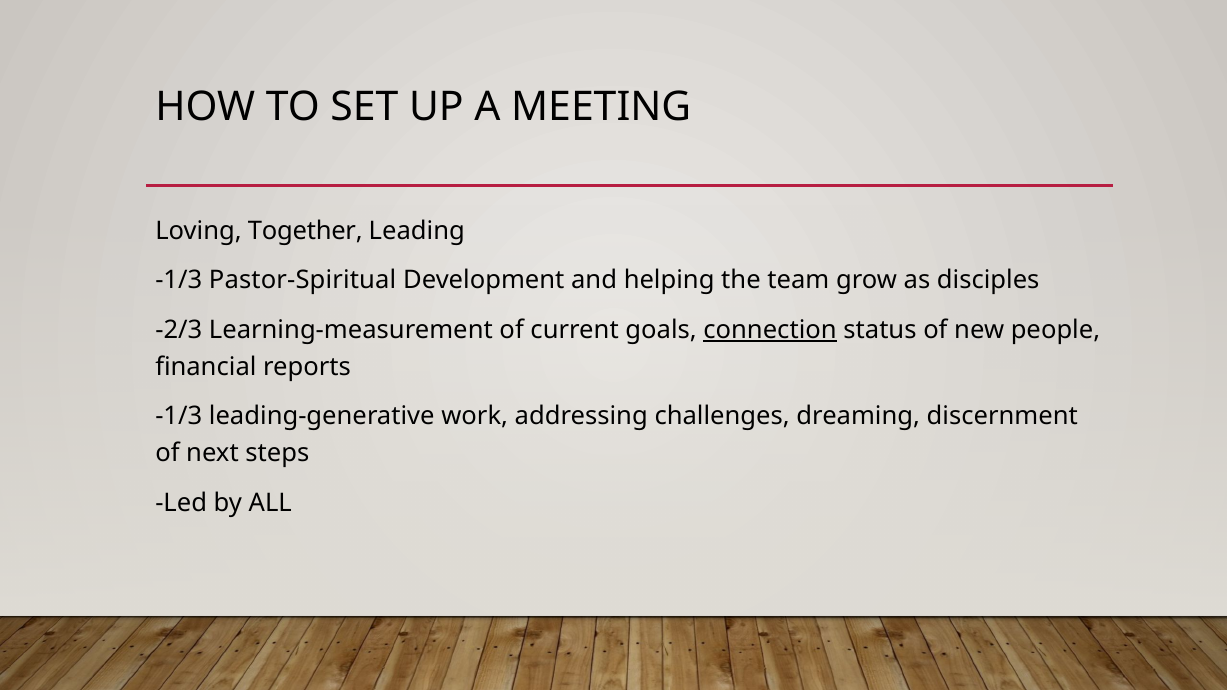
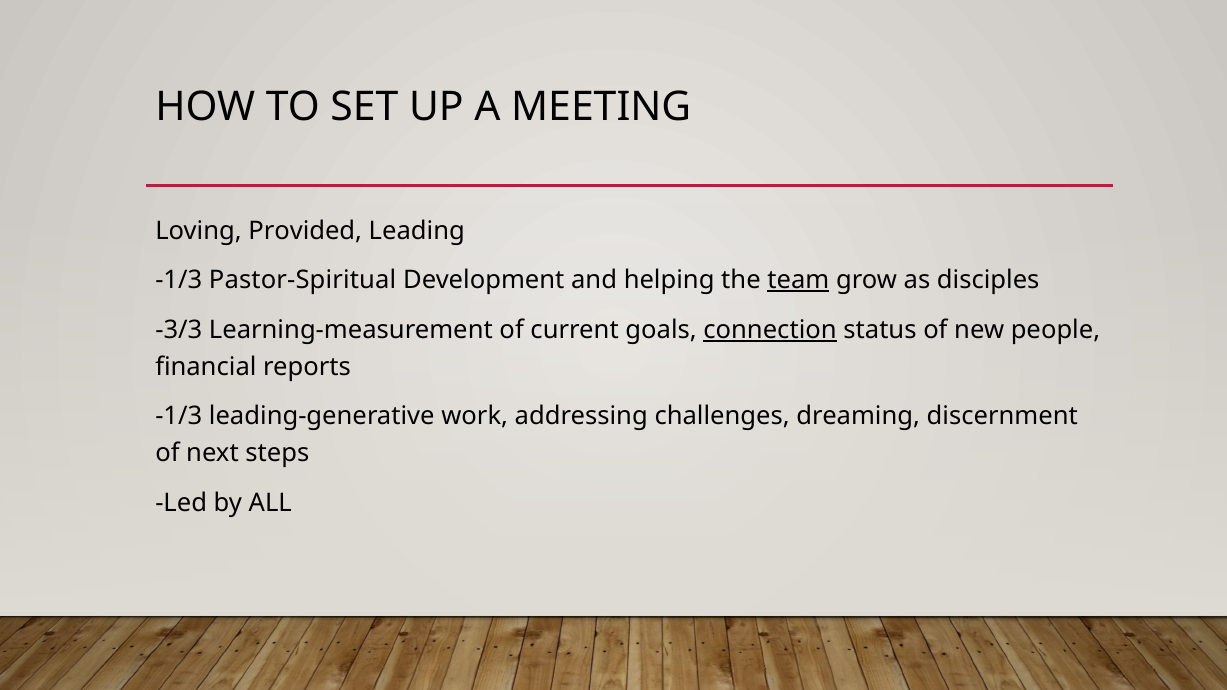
Together: Together -> Provided (305, 231)
team underline: none -> present (798, 280)
-2/3: -2/3 -> -3/3 (179, 330)
